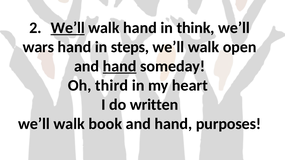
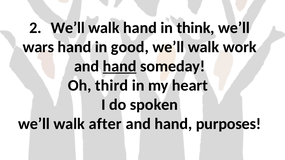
We’ll underline: present -> none (68, 28)
steps: steps -> good (130, 47)
open: open -> work (240, 47)
written: written -> spoken (154, 105)
book: book -> after (105, 124)
